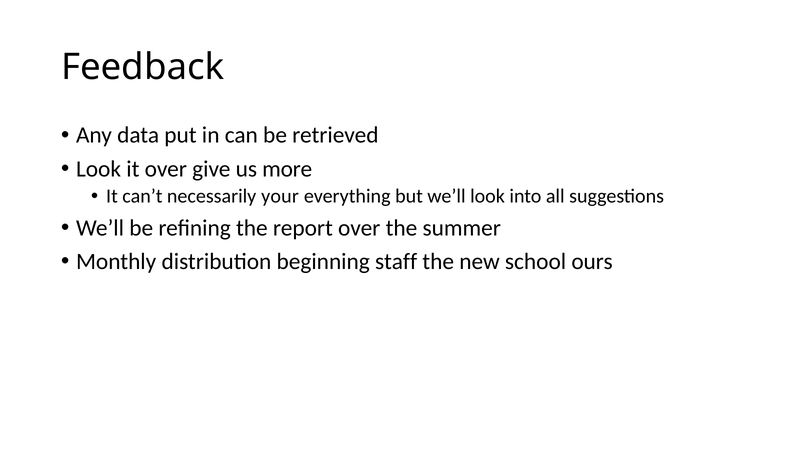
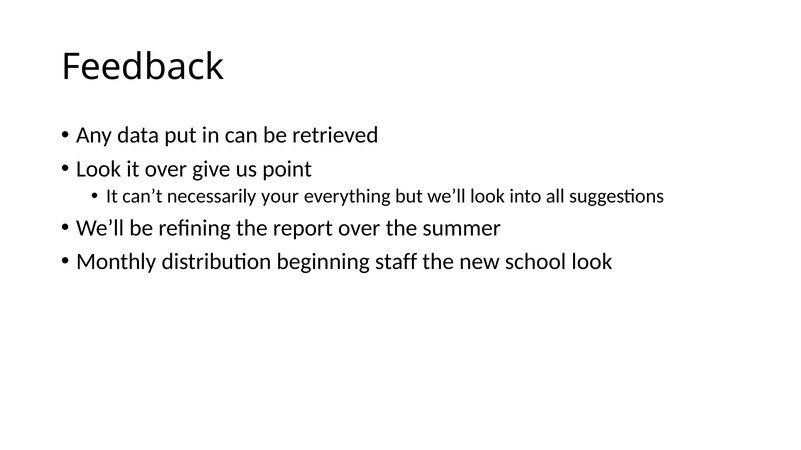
more: more -> point (287, 169)
school ours: ours -> look (592, 262)
